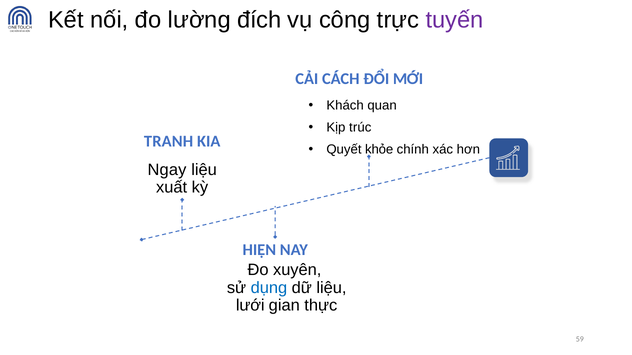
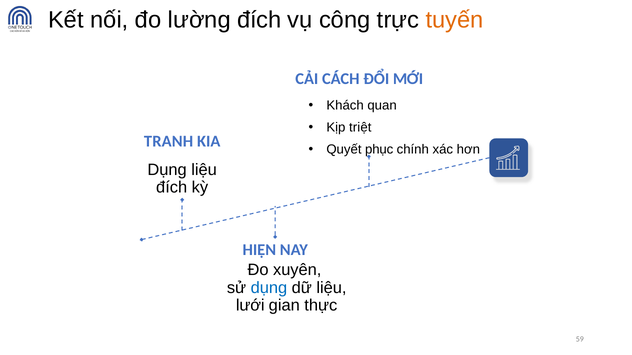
tuyến colour: purple -> orange (455, 20)
trúc: trúc -> triệt (360, 128)
khỏe: khỏe -> phục (379, 150)
Ngay: Ngay -> Dụng (167, 170)
xuất: xuất -> đích (172, 188)
